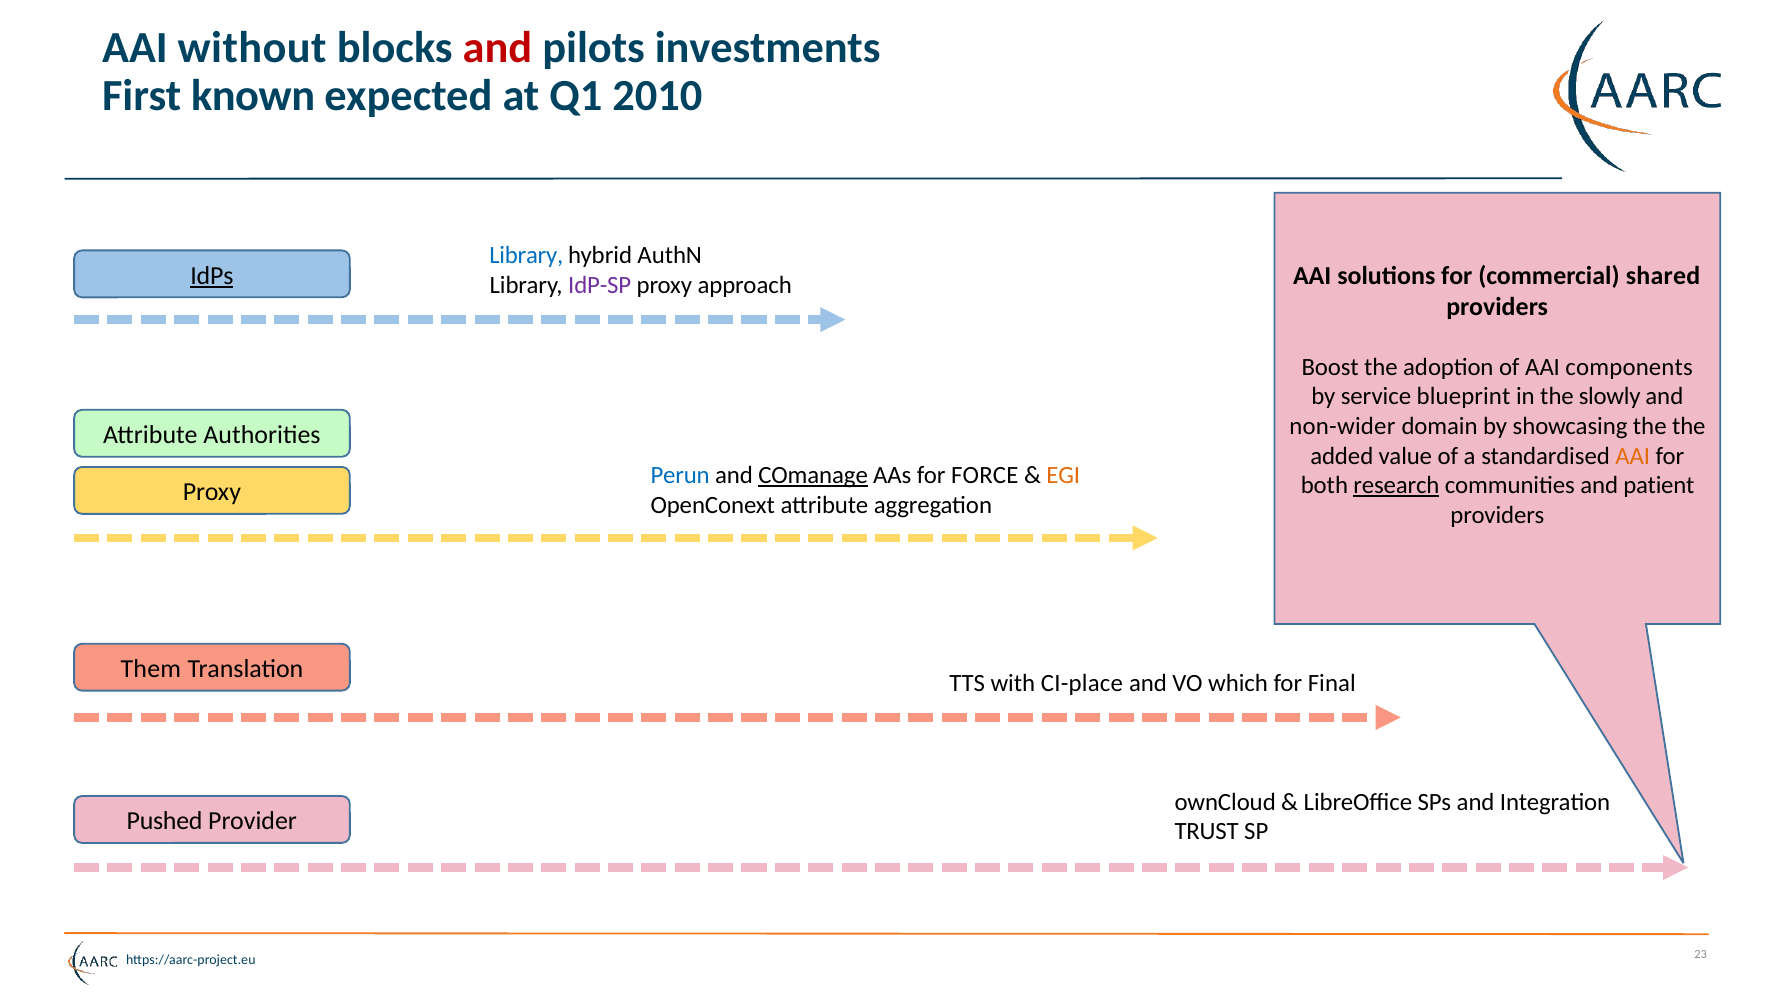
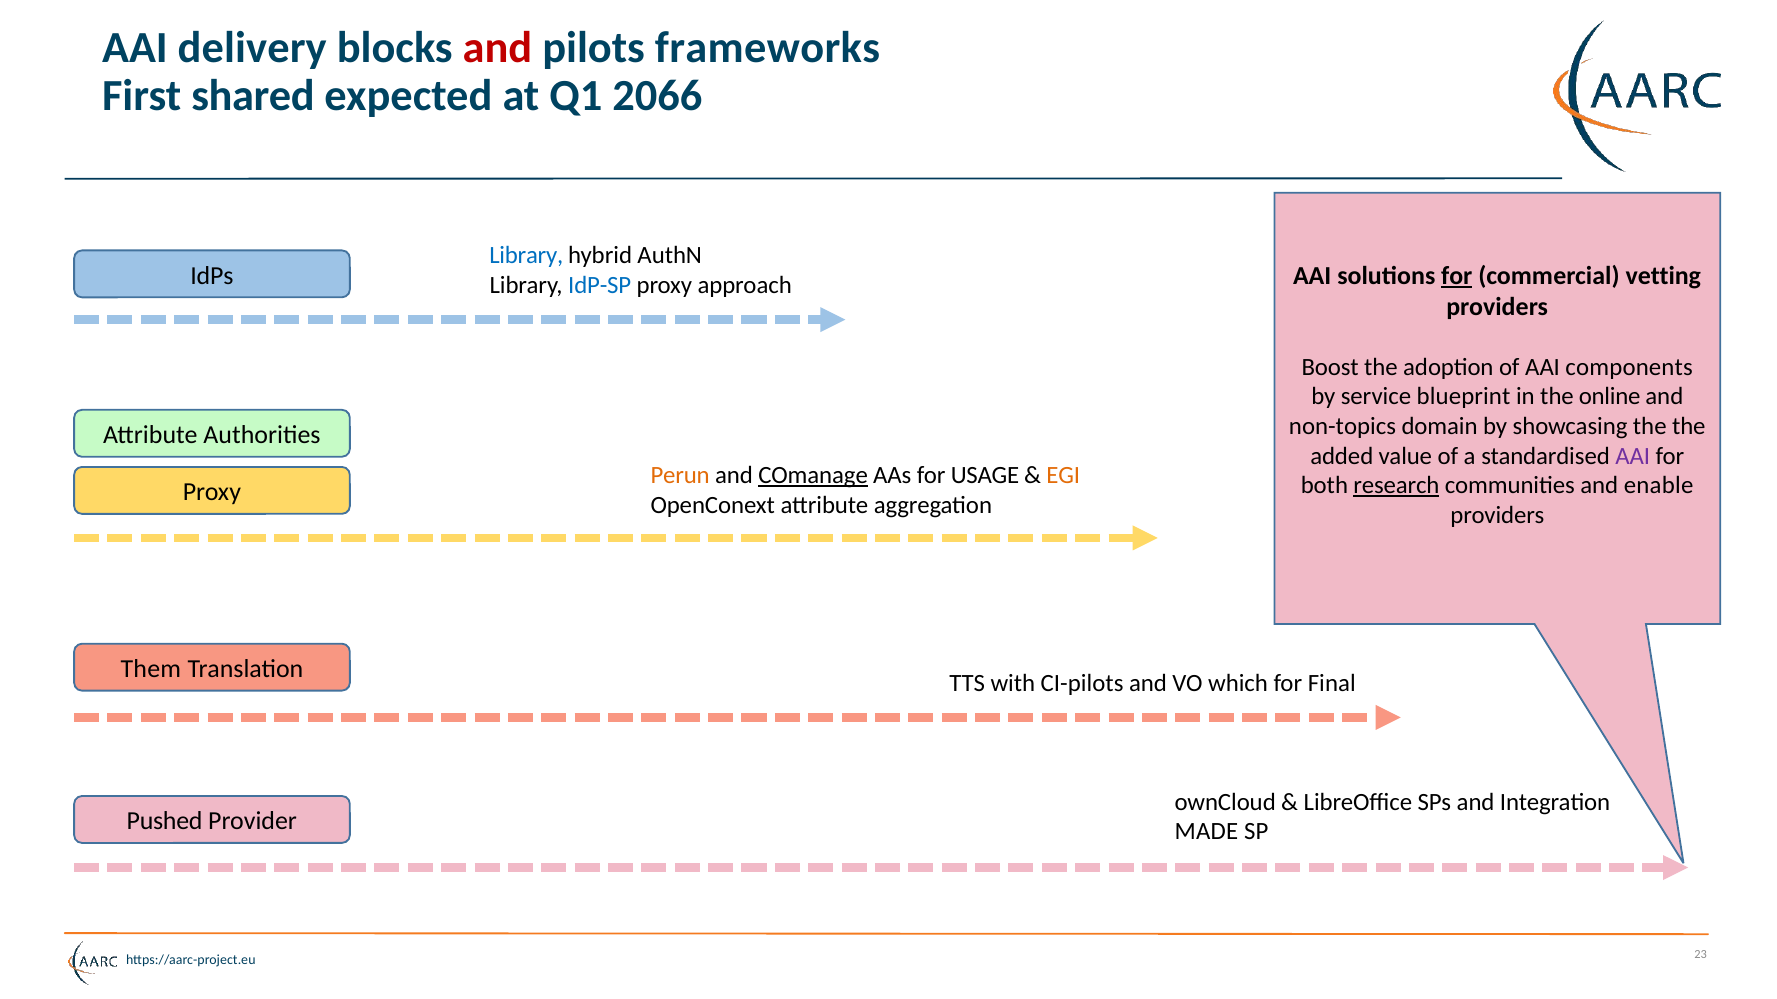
without: without -> delivery (252, 47)
investments: investments -> frameworks (767, 47)
known: known -> shared (253, 95)
2010: 2010 -> 2066 (657, 95)
IdPs underline: present -> none (212, 276)
for underline: none -> present (1457, 276)
shared: shared -> vetting (1663, 276)
IdP-SP colour: purple -> blue (600, 285)
slowly: slowly -> online (1610, 397)
non-wider: non-wider -> non-topics (1343, 427)
AAI colour: orange -> purple (1633, 456)
Perun colour: blue -> orange (680, 476)
FORCE: FORCE -> USAGE (985, 476)
patient: patient -> enable (1659, 486)
CI-place: CI-place -> CI-pilots (1082, 683)
TRUST: TRUST -> MADE (1206, 832)
